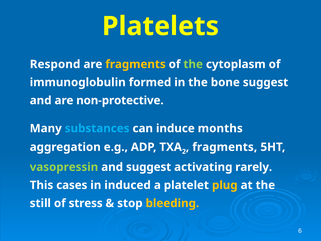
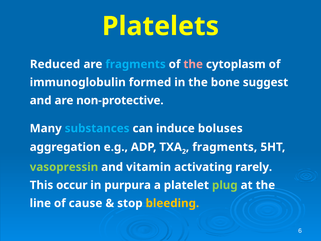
Respond: Respond -> Reduced (55, 64)
fragments colour: yellow -> light blue (136, 64)
the colour: light green -> pink (193, 64)
months: months -> boluses (220, 128)
and suggest: suggest -> vitamin (149, 167)
cases: cases -> occur (72, 185)
induced: induced -> purpura (128, 185)
plug colour: yellow -> light green (225, 185)
still: still -> line (40, 203)
stress: stress -> cause (86, 203)
